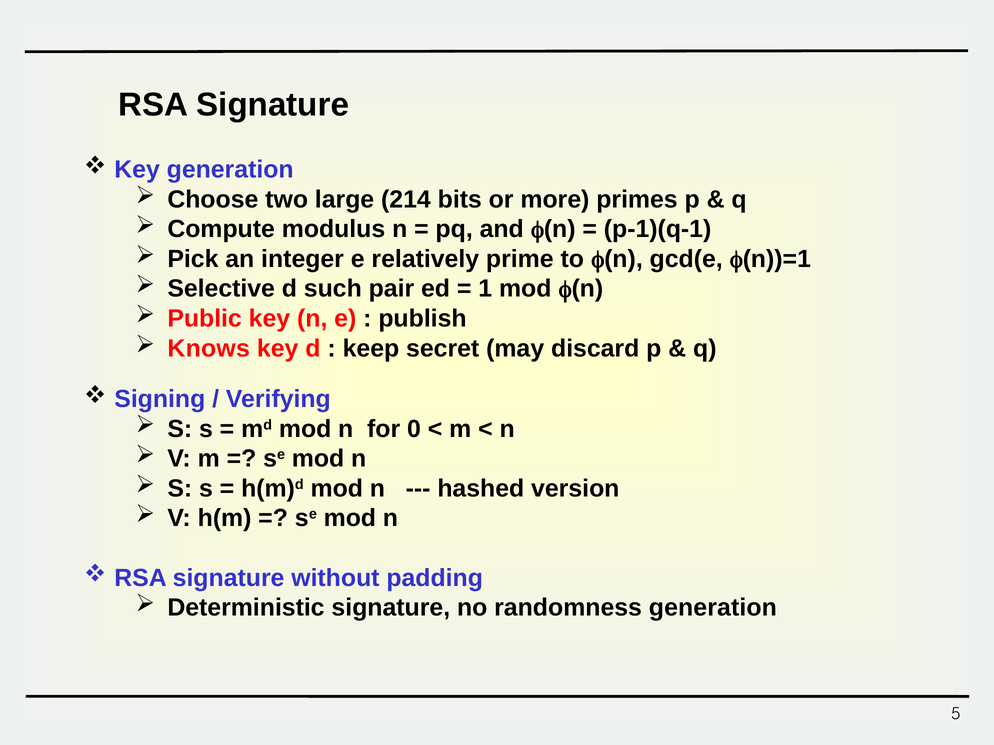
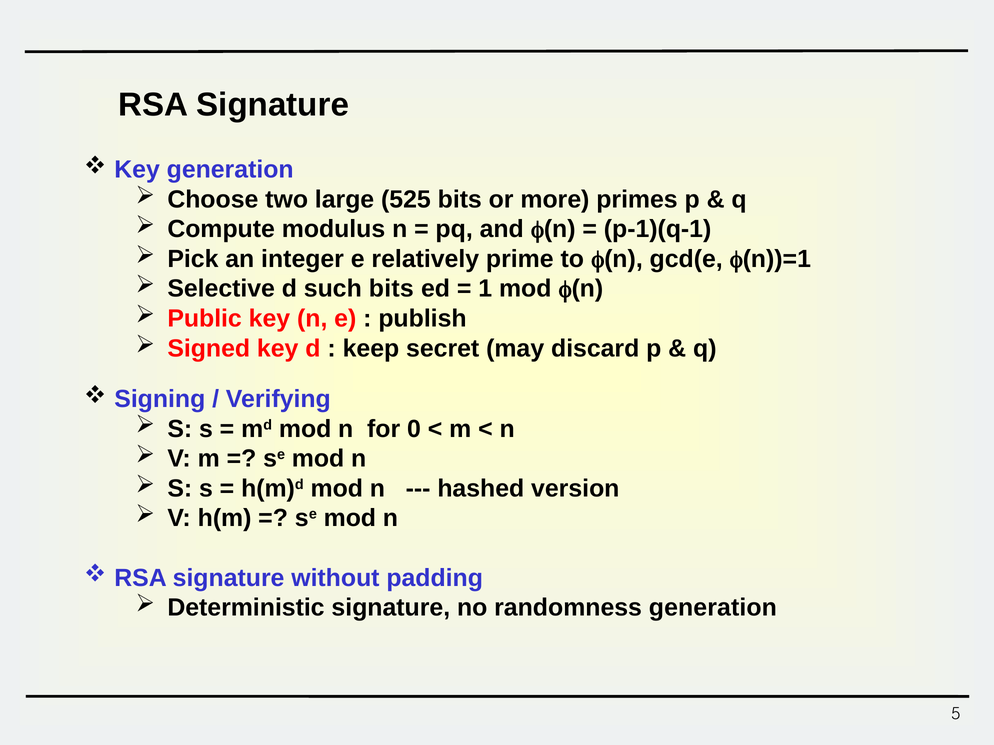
214: 214 -> 525 (406, 200)
such pair: pair -> bits (391, 289)
Knows: Knows -> Signed (209, 349)
